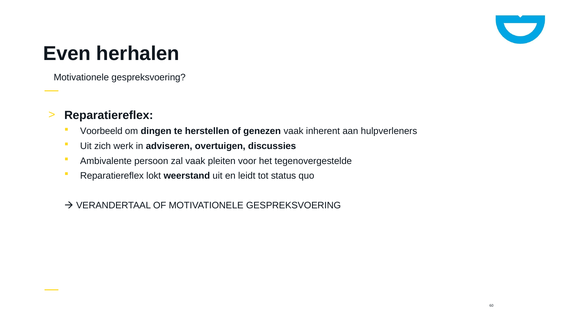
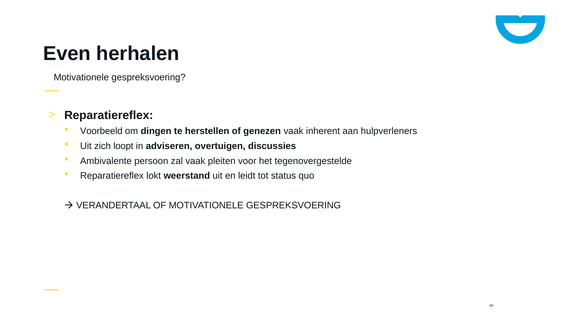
werk: werk -> loopt (123, 146)
